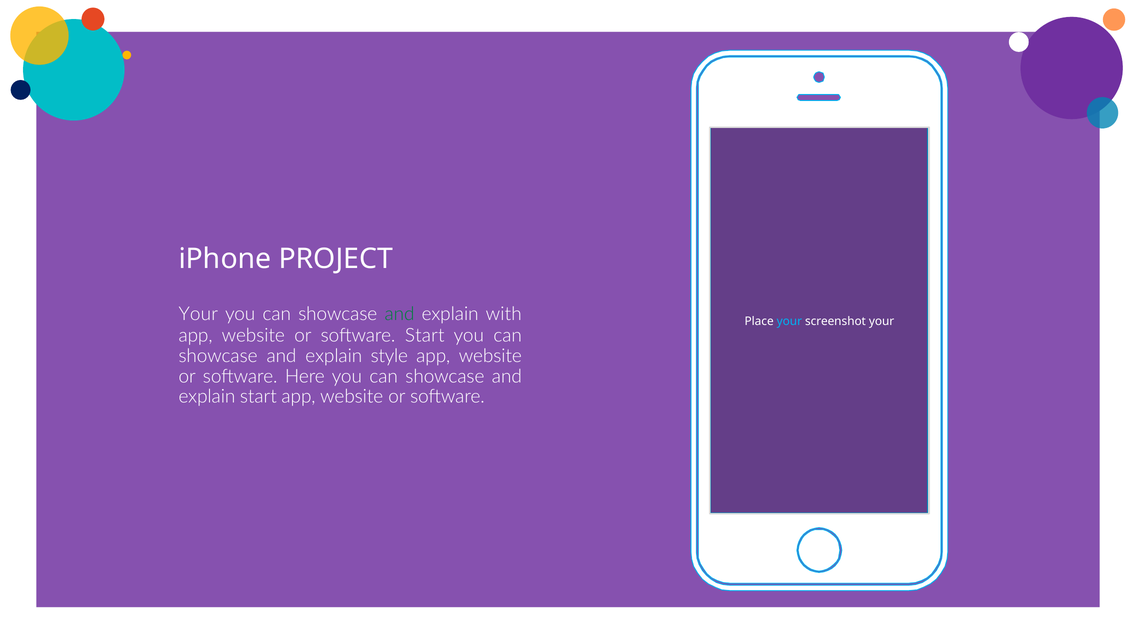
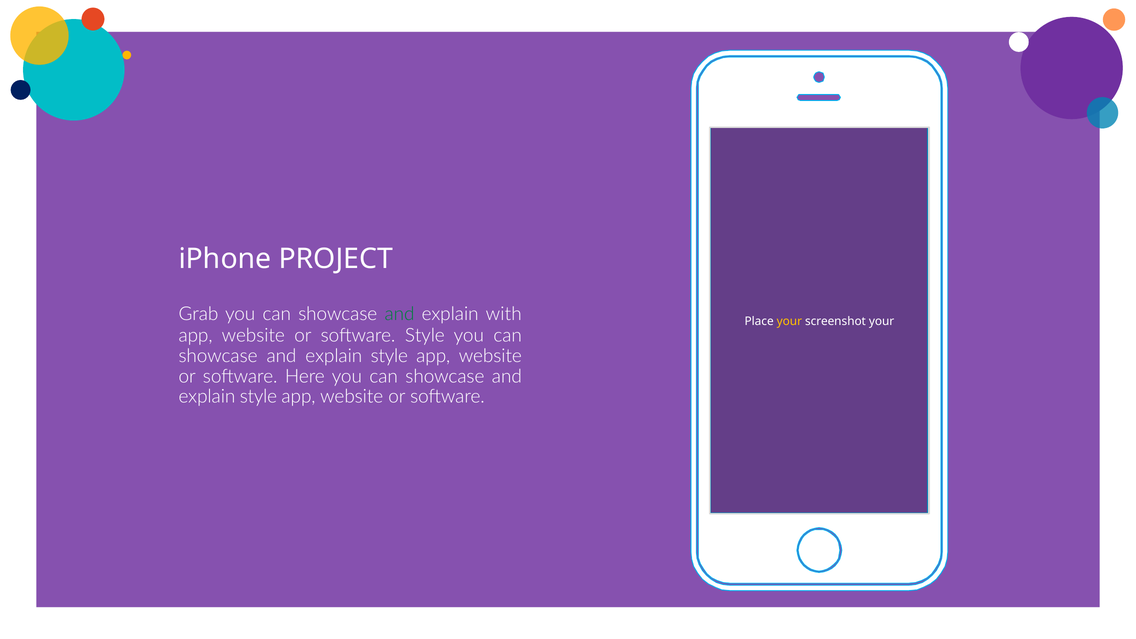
Your: Your -> Grab (198, 314)
your colour: light blue -> yellow (789, 321)
software Start: Start -> Style (425, 335)
start: start -> style (258, 397)
